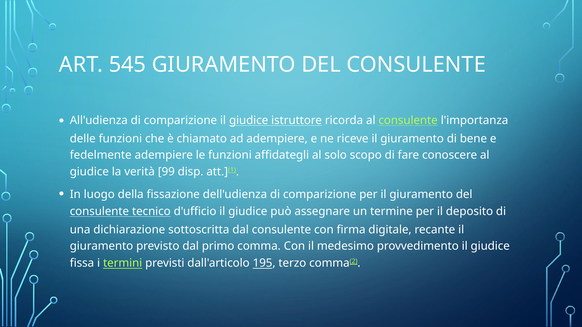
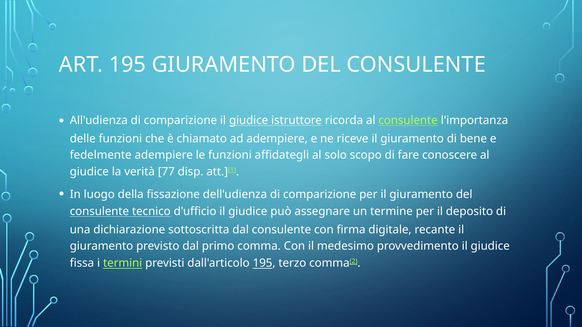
ART 545: 545 -> 195 (127, 65)
99: 99 -> 77 (166, 172)
